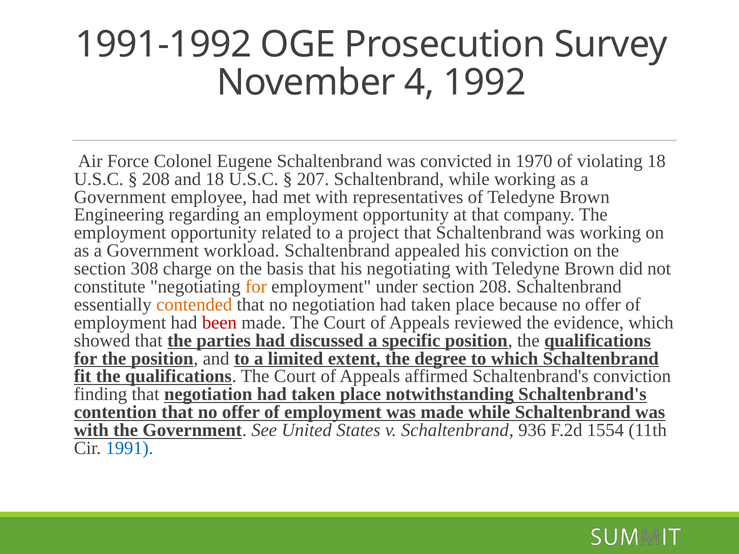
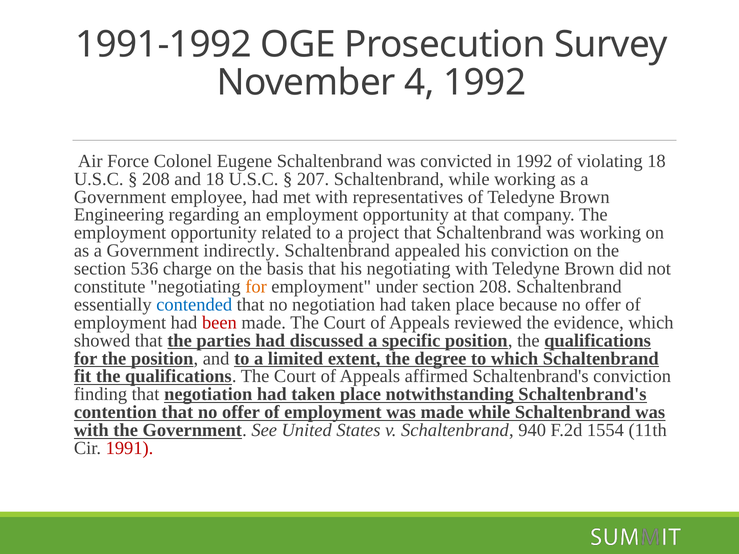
in 1970: 1970 -> 1992 (534, 161)
workload: workload -> indirectly (242, 251)
308: 308 -> 536 (145, 269)
contended colour: orange -> blue (194, 305)
936: 936 -> 940 (532, 430)
1991 colour: blue -> red (130, 448)
